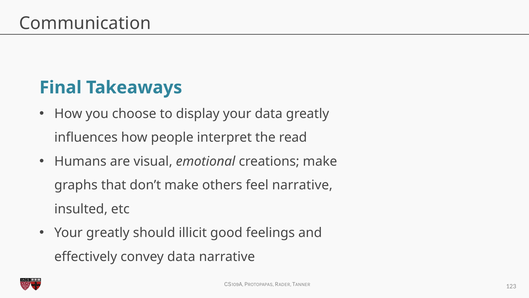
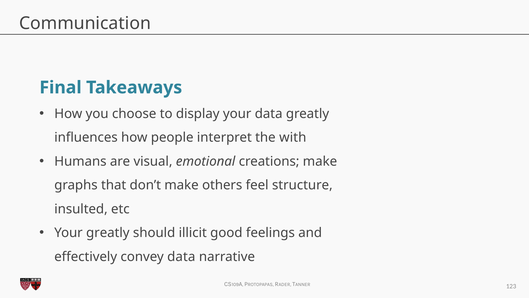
read: read -> with (293, 137)
feel narrative: narrative -> structure (302, 185)
